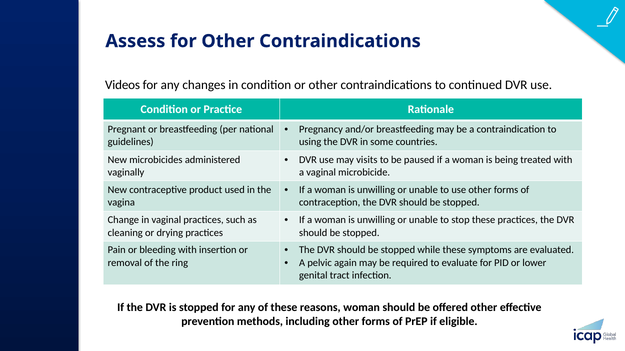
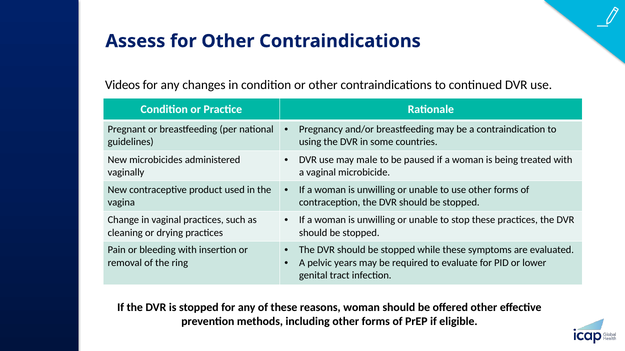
visits: visits -> male (367, 160)
again: again -> years (345, 263)
